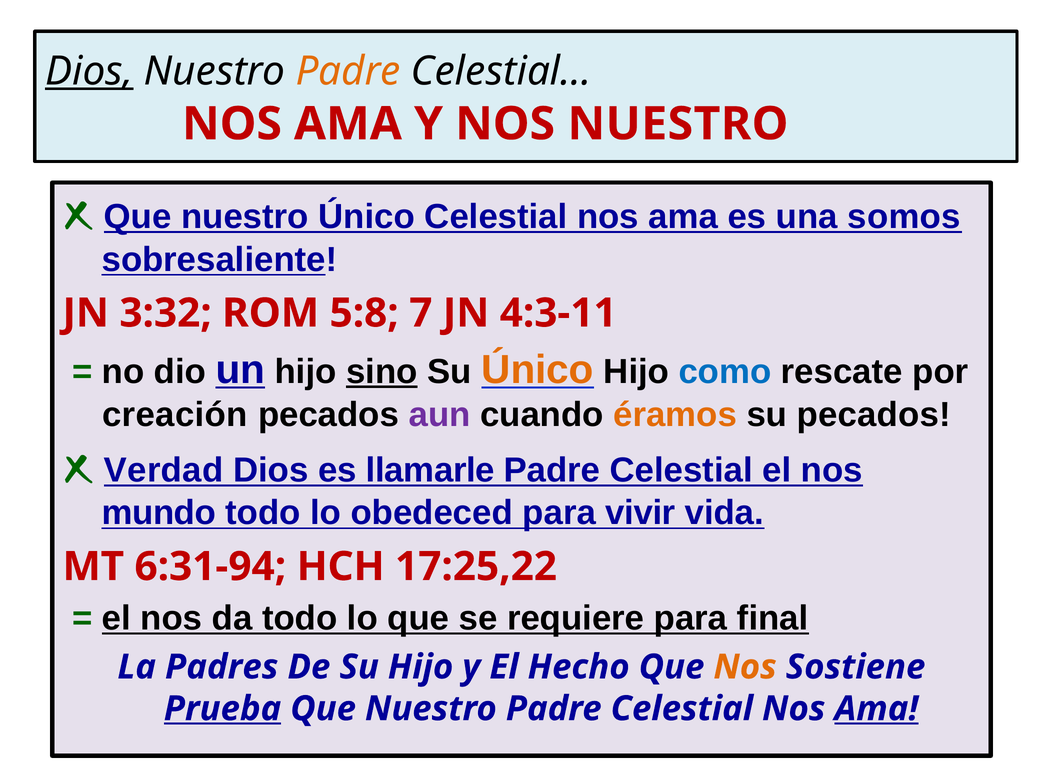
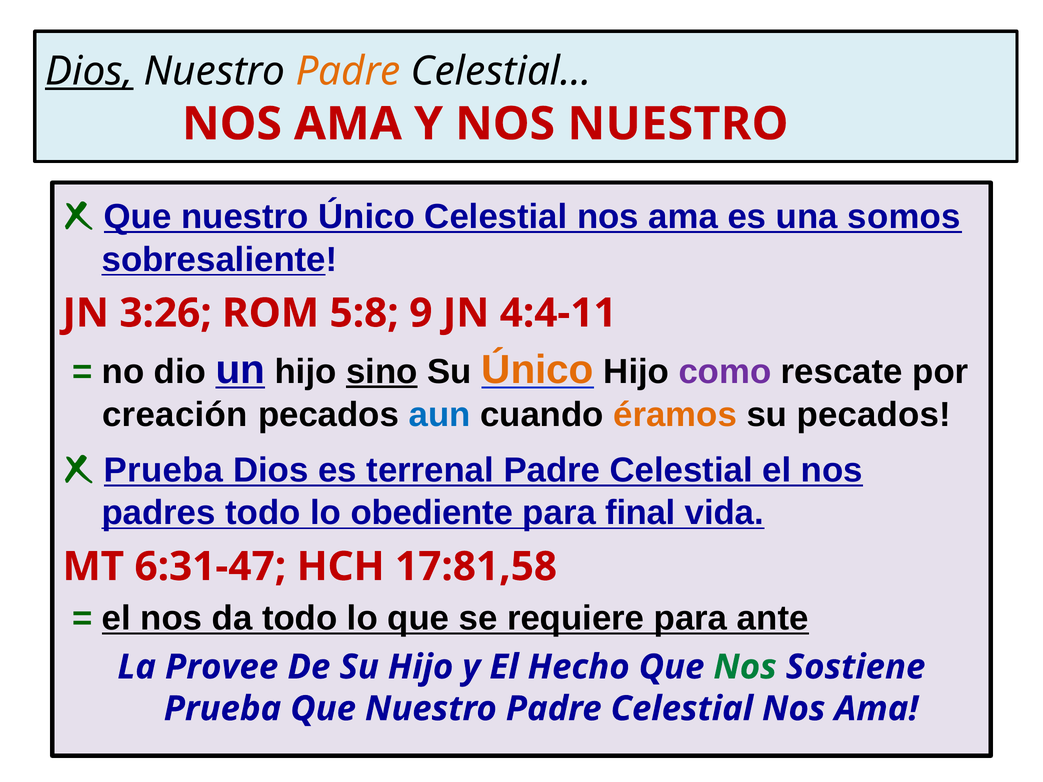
3:32: 3:32 -> 3:26 (166, 313)
7: 7 -> 9 (421, 313)
4:3-11: 4:3-11 -> 4:4-11 (558, 313)
como colour: blue -> purple (725, 372)
aun colour: purple -> blue (440, 415)
Verdad: Verdad -> Prueba (164, 470)
llamarle: llamarle -> terrenal (430, 470)
mundo: mundo -> padres (159, 513)
obedeced: obedeced -> obediente (432, 513)
vivir: vivir -> final (640, 513)
6:31-94: 6:31-94 -> 6:31-47 (210, 567)
17:25,22: 17:25,22 -> 17:81,58 (476, 567)
final: final -> ante (773, 619)
Padres: Padres -> Provee (222, 667)
Nos colour: orange -> green (745, 667)
Prueba underline: present -> none (222, 709)
Ama underline: present -> none (876, 709)
